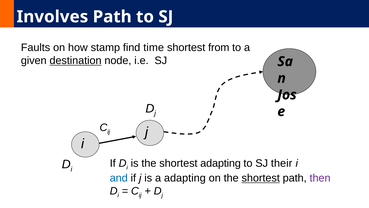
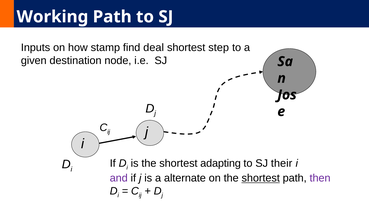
Involves: Involves -> Working (52, 17)
Faults: Faults -> Inputs (36, 48)
time: time -> deal (154, 48)
from: from -> step (219, 48)
destination underline: present -> none (76, 60)
and colour: blue -> purple (119, 178)
a adapting: adapting -> alternate (185, 178)
